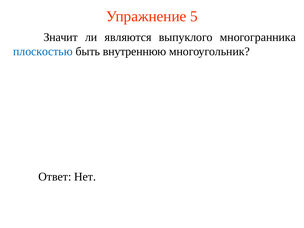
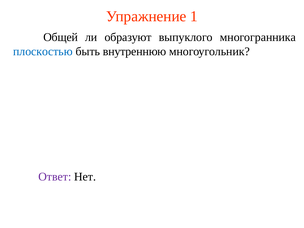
5: 5 -> 1 (194, 16)
Значит: Значит -> Общей (61, 37)
являются: являются -> образуют (128, 37)
Ответ colour: black -> purple (55, 177)
